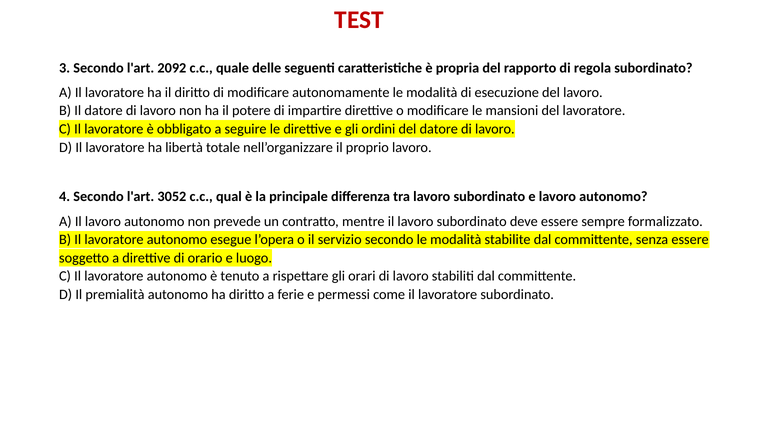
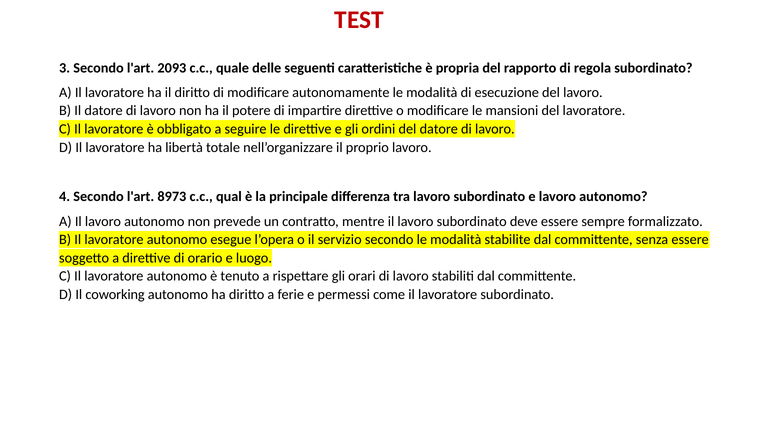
2092: 2092 -> 2093 (172, 68)
3052: 3052 -> 8973 (172, 197)
premialità: premialità -> coworking (115, 295)
